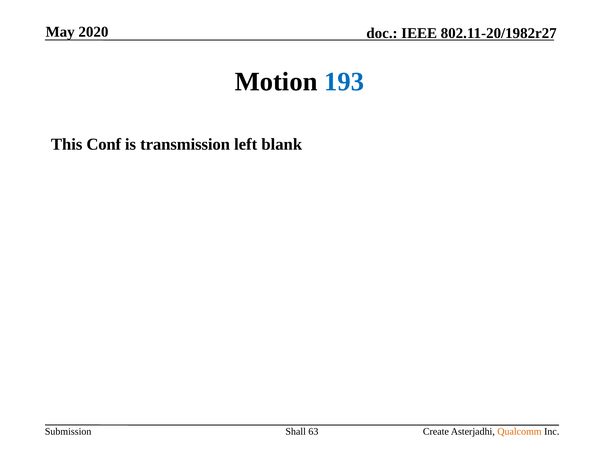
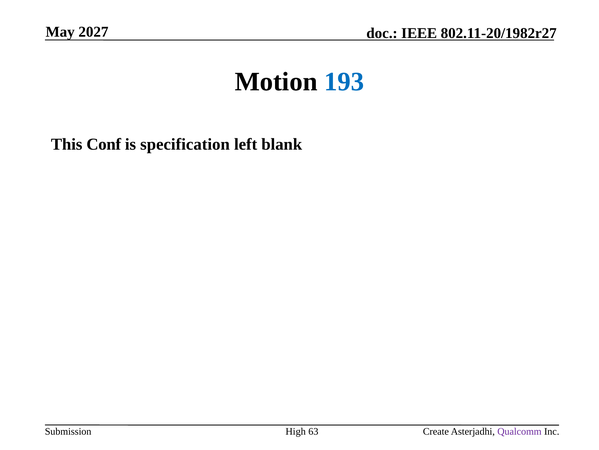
2020: 2020 -> 2027 (93, 32)
transmission: transmission -> specification (185, 144)
Shall: Shall -> High (296, 431)
Qualcomm colour: orange -> purple (519, 431)
